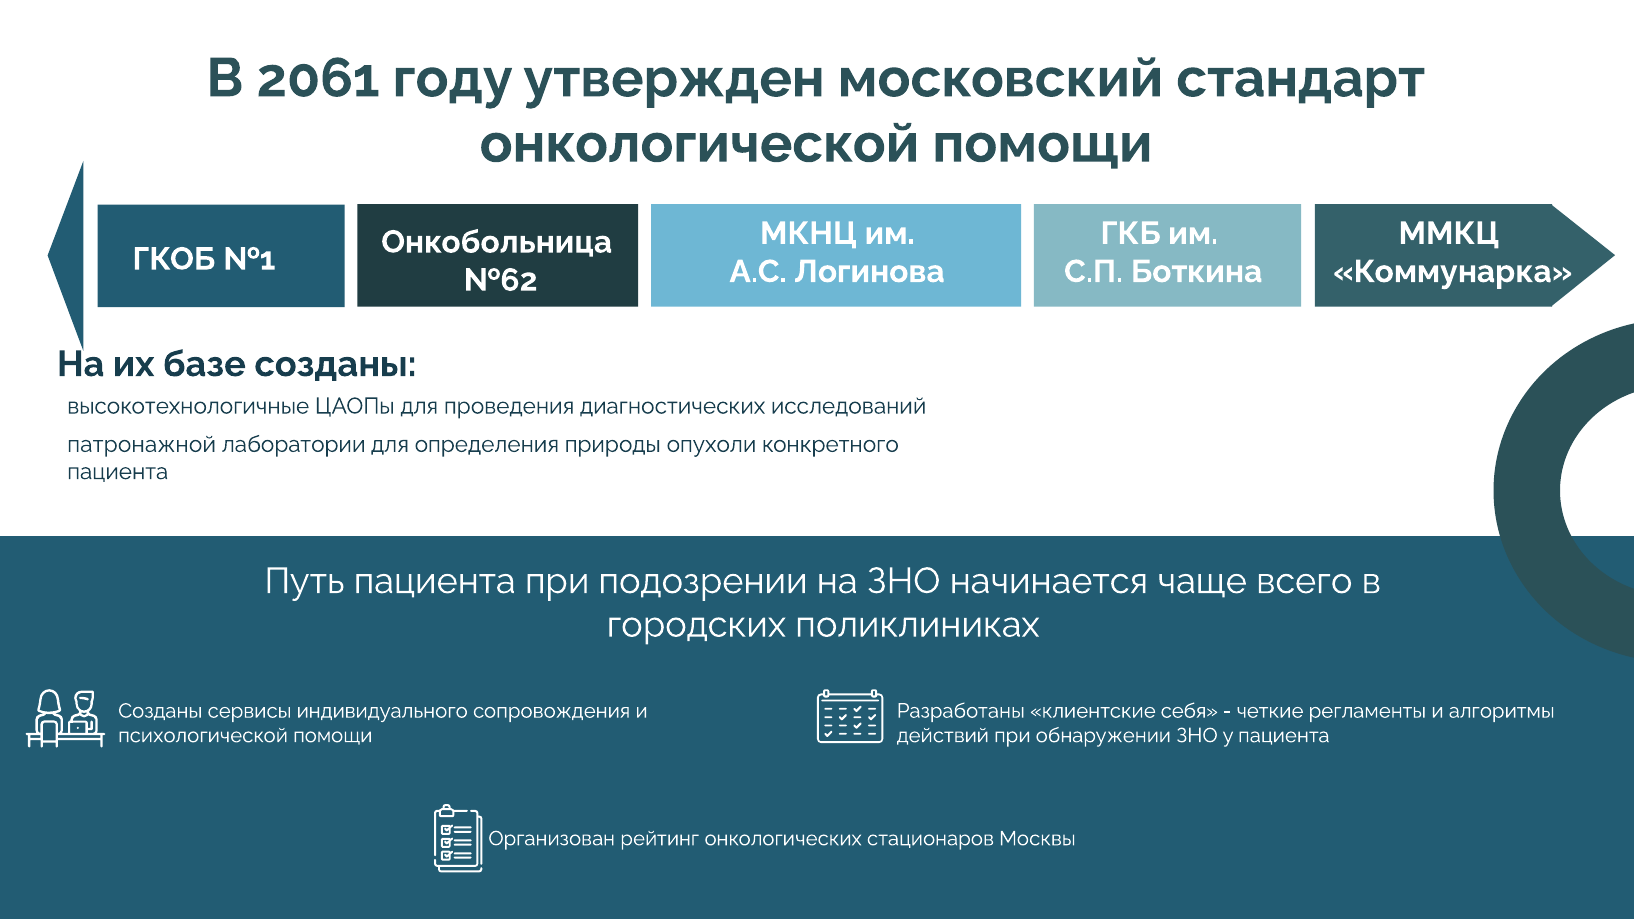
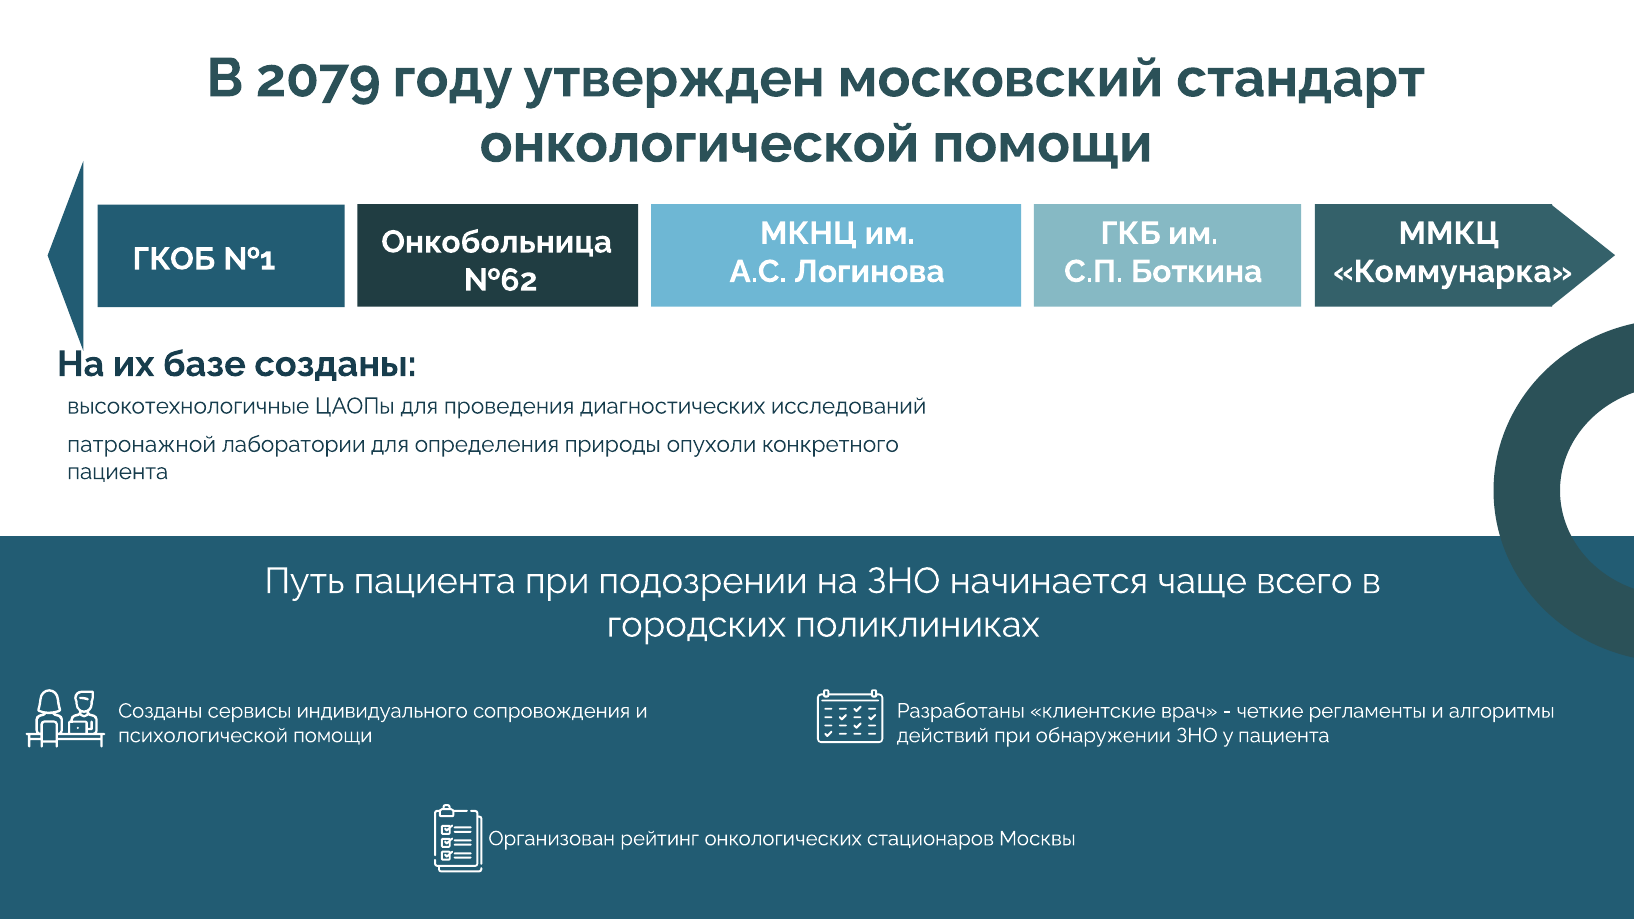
2061: 2061 -> 2079 (318, 78)
себя: себя -> врач (1189, 711)
